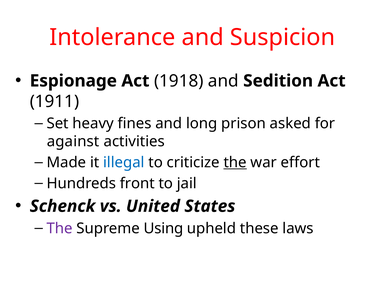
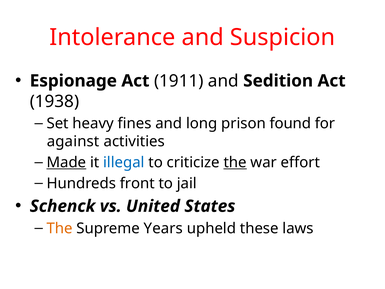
1918: 1918 -> 1911 (179, 81)
1911: 1911 -> 1938 (54, 101)
asked: asked -> found (290, 123)
Made underline: none -> present (66, 162)
The colour: purple -> orange (60, 228)
Using: Using -> Years (163, 228)
